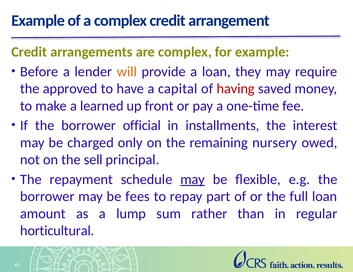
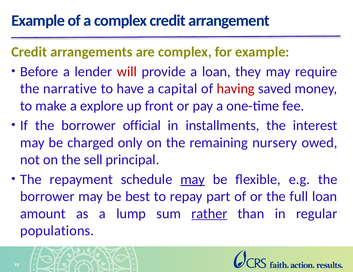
will colour: orange -> red (127, 72)
approved: approved -> narrative (70, 89)
learned: learned -> explore (102, 106)
fees: fees -> best (138, 197)
rather underline: none -> present (209, 214)
horticultural: horticultural -> populations (57, 231)
